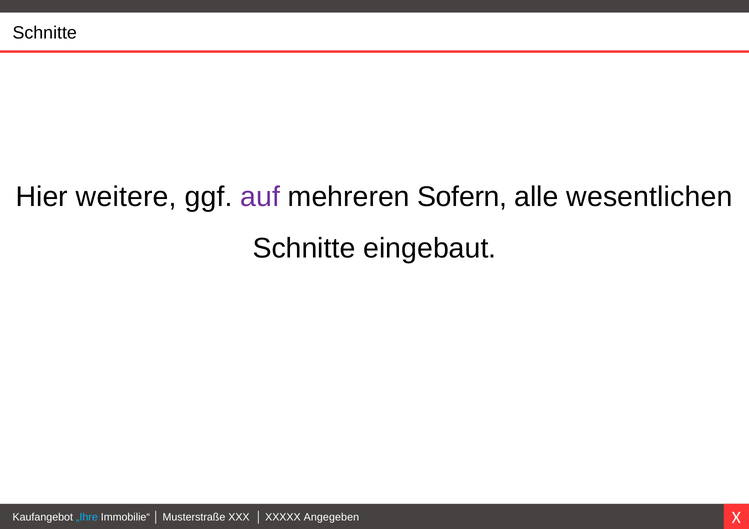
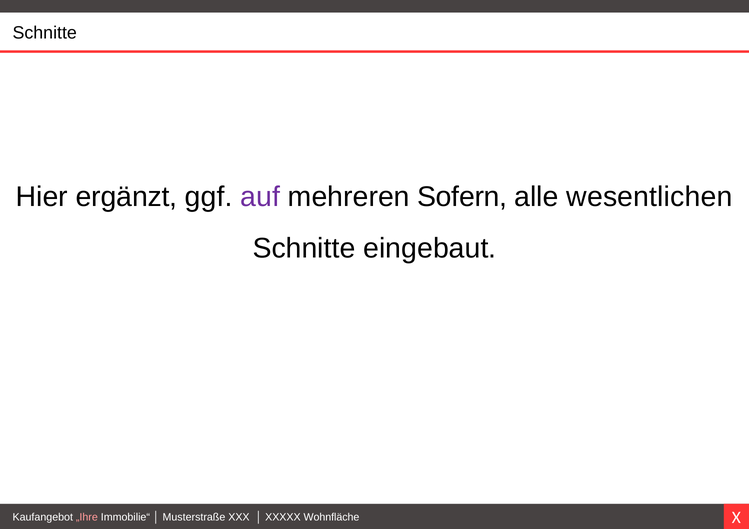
weitere: weitere -> ergänzt (127, 197)
„Ihre colour: light blue -> pink (87, 518)
Angegeben: Angegeben -> Wohnfläche (331, 518)
